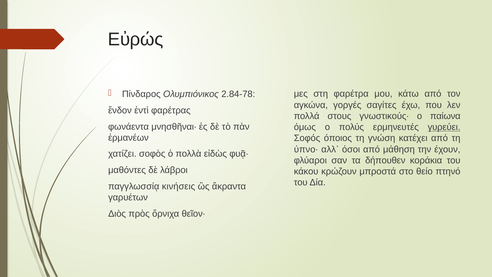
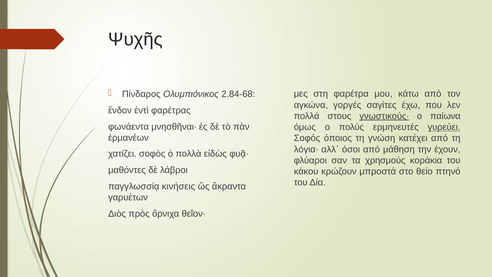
Εὐρώς: Εὐρώς -> Ψυχῆς (136, 39)
2.84-78: 2.84-78 -> 2.84-68 (238, 94)
γνωστικούς· underline: none -> present (384, 116)
ύπνο·: ύπνο· -> λόγια· (306, 149)
δήπουθεν: δήπουθεν -> χρησμούς (385, 160)
